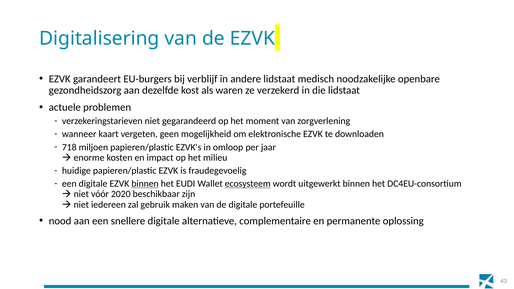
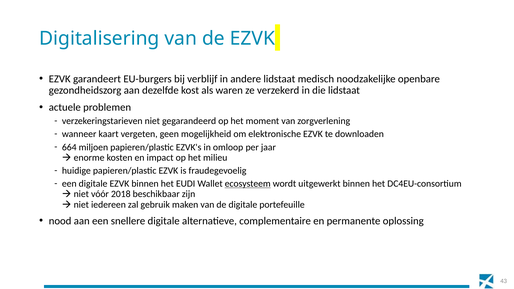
718: 718 -> 664 (69, 147)
binnen underline: present -> none (145, 184)
2020: 2020 -> 2018 (121, 194)
